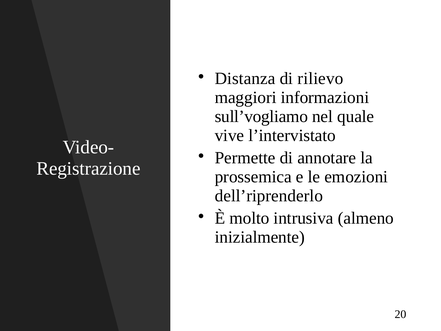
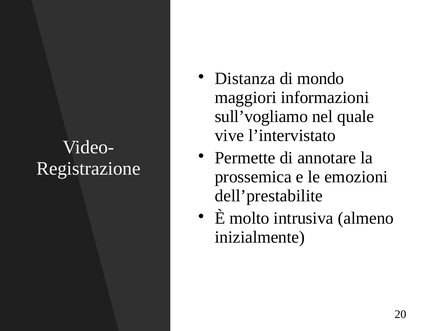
rilievo: rilievo -> mondo (321, 78)
dell’riprenderlo: dell’riprenderlo -> dell’prestabilite (269, 196)
